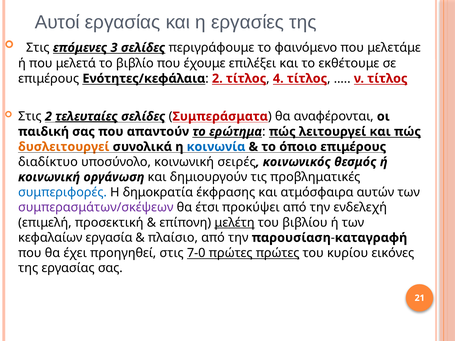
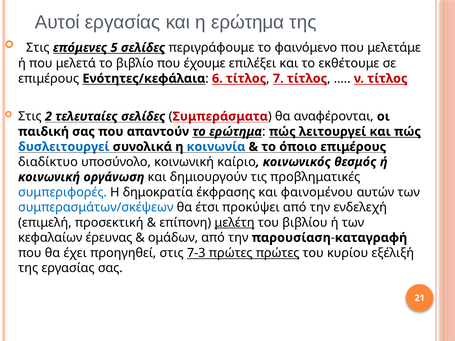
η εργασίες: εργασίες -> ερώτημα (248, 22)
3: 3 -> 5 (114, 48)
2: 2 -> 6 (217, 79)
4: 4 -> 7 (278, 79)
τελευταίες underline: present -> none (87, 117)
δυσλειτουργεί colour: orange -> blue (64, 147)
σειρές: σειρές -> καίριο (237, 162)
ατμόσφαιρα: ατμόσφαιρα -> φαινομένου (317, 192)
συμπερασμάτων/σκέψεων colour: purple -> blue (96, 208)
εργασία: εργασία -> έρευνας (109, 238)
πλαίσιο: πλαίσιο -> ομάδων (173, 238)
7-0: 7-0 -> 7-3 (196, 253)
εικόνες: εικόνες -> εξέλιξή (393, 253)
